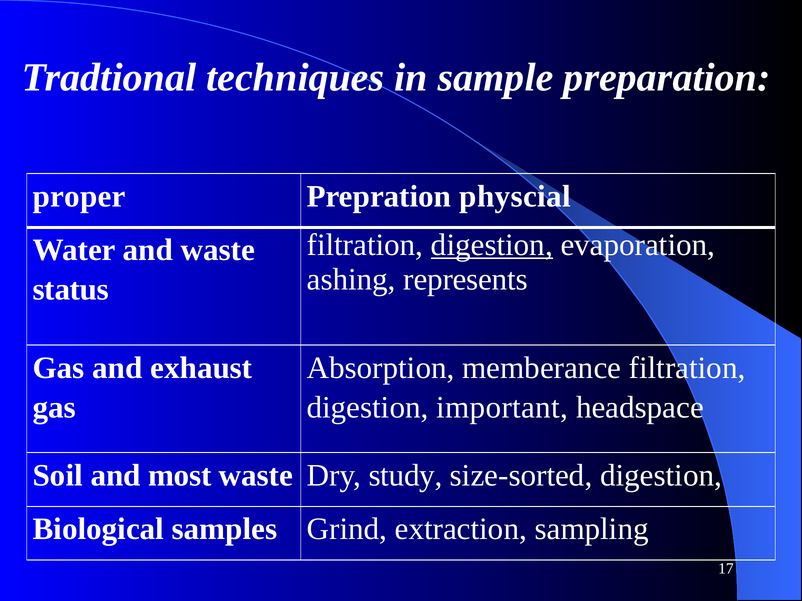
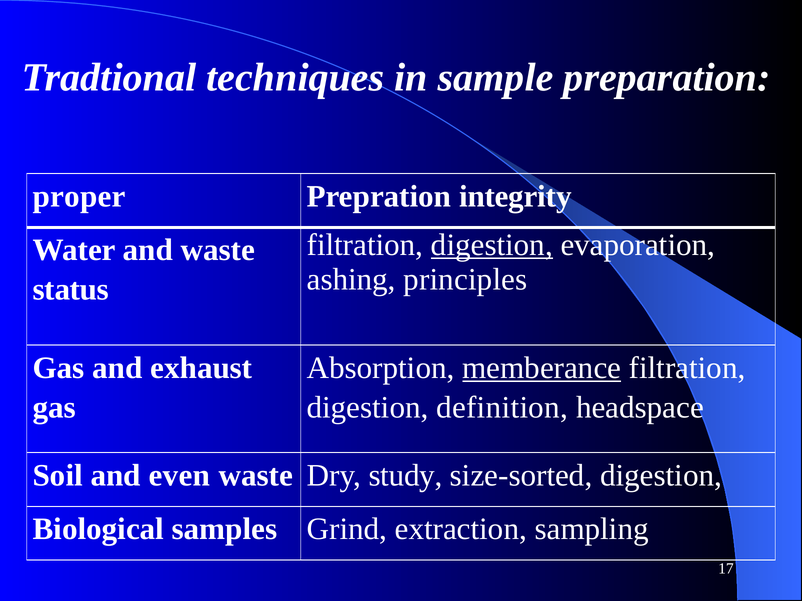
physcial: physcial -> integrity (515, 196)
represents: represents -> principles (466, 280)
memberance underline: none -> present (542, 368)
important: important -> definition (502, 408)
most: most -> even (180, 476)
